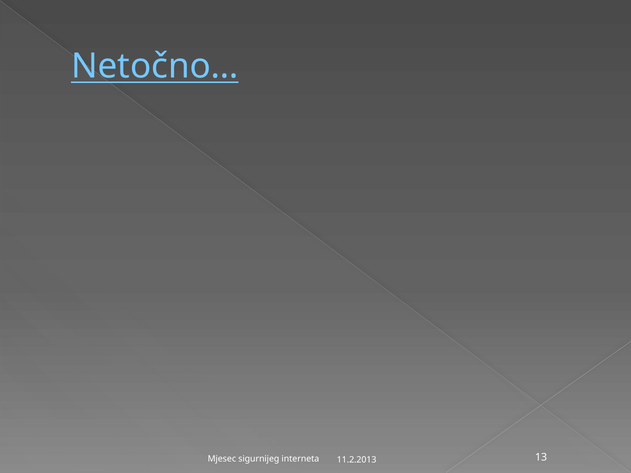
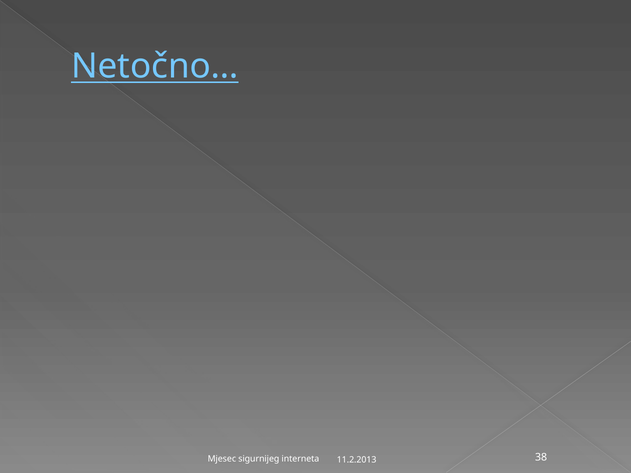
13: 13 -> 38 (541, 458)
